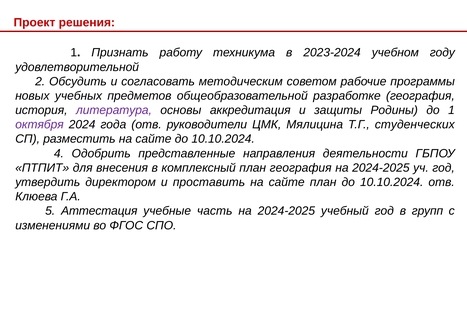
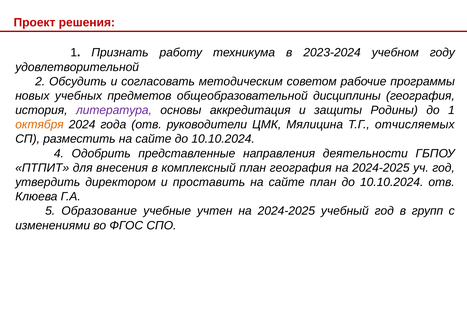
разработке: разработке -> дисциплины (347, 96)
октября colour: purple -> orange (39, 124)
студенческих: студенческих -> отчисляемых (415, 124)
Аттестация: Аттестация -> Образование (99, 211)
часть: часть -> учтен (215, 211)
